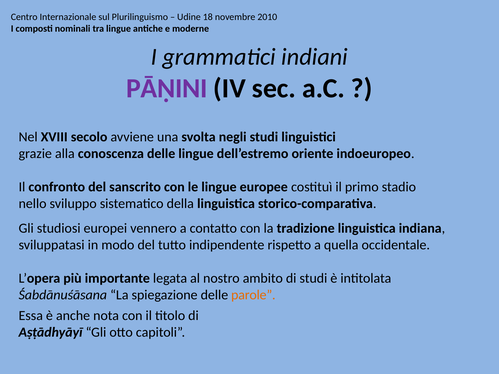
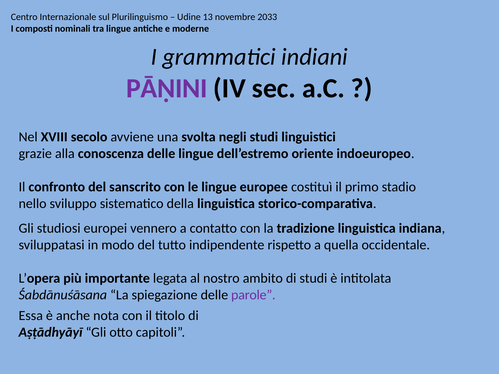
18: 18 -> 13 (208, 17)
2010: 2010 -> 2033 (267, 17)
parole colour: orange -> purple (253, 295)
